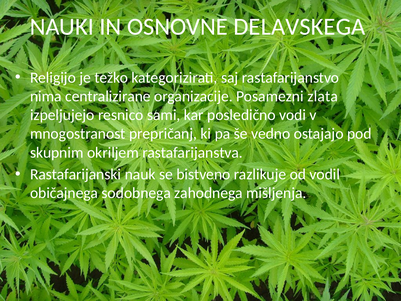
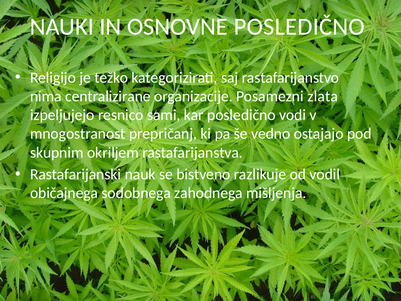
OSNOVNE DELAVSKEGA: DELAVSKEGA -> POSLEDIČNO (299, 27)
